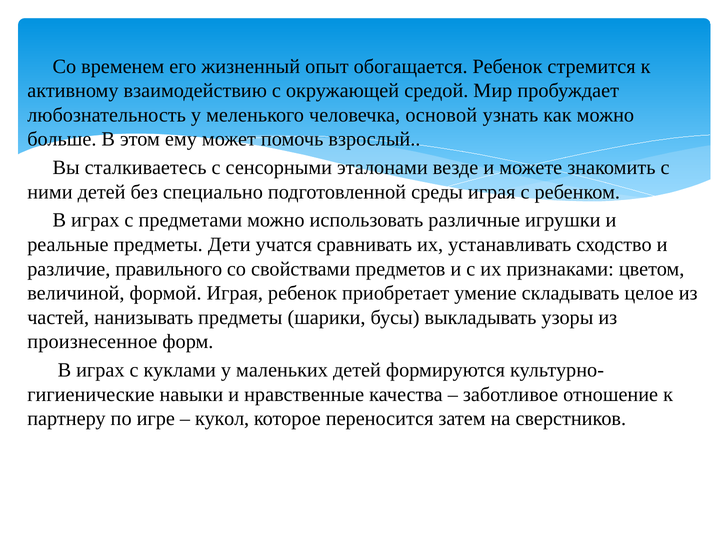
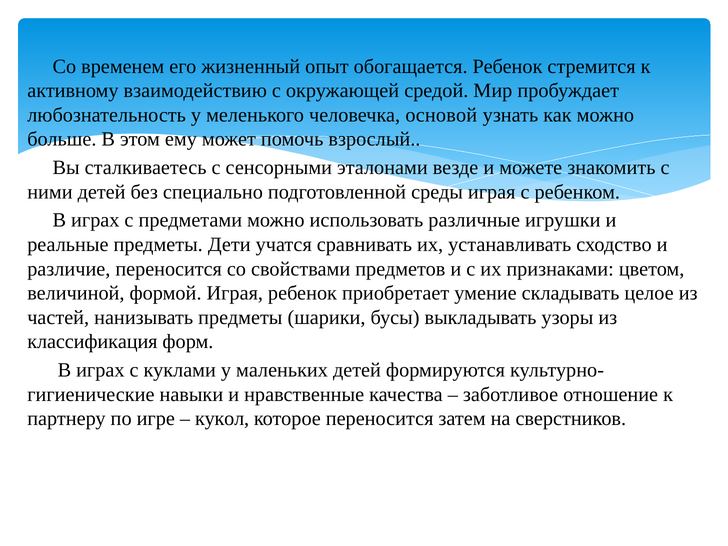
различие правильного: правильного -> переносится (169, 269)
произнесенное: произнесенное -> классификация (92, 342)
